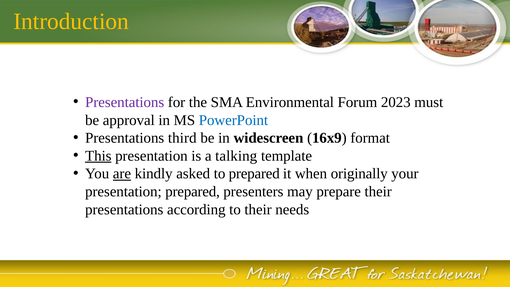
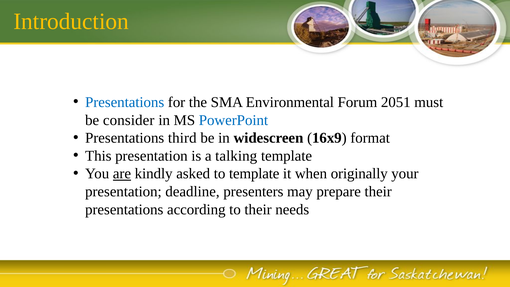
Presentations colour: purple -> blue (125, 102)
2023: 2023 -> 2051 (396, 102)
approval: approval -> consider (129, 120)
This underline: present -> none (98, 156)
to prepared: prepared -> template (254, 174)
presentation prepared: prepared -> deadline (192, 191)
